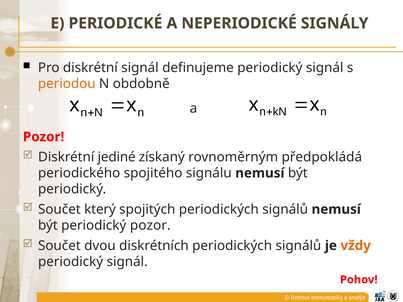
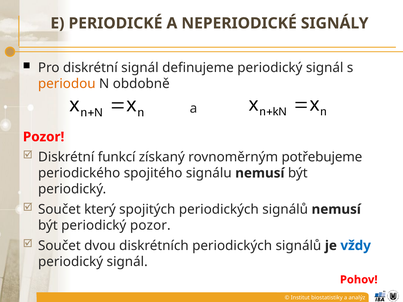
jediné: jediné -> funkcí (117, 157)
předpokládá: předpokládá -> potřebujeme (322, 157)
vždy colour: orange -> blue (356, 246)
